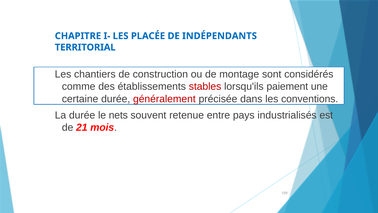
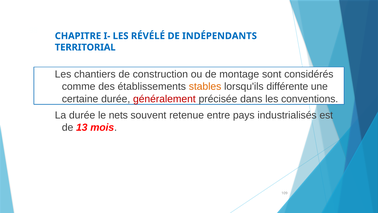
PLACÉE: PLACÉE -> RÉVÉLÉ (148, 36)
stables colour: red -> orange (205, 86)
paiement: paiement -> différente (287, 86)
21: 21 -> 13 (82, 127)
